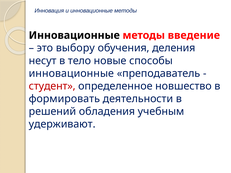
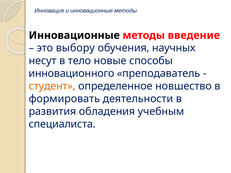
деления: деления -> научных (174, 48)
инновационные: инновационные -> инновационного (71, 73)
студент colour: red -> orange (52, 86)
решений: решений -> развития (52, 112)
удерживают: удерживают -> специалиста (62, 124)
